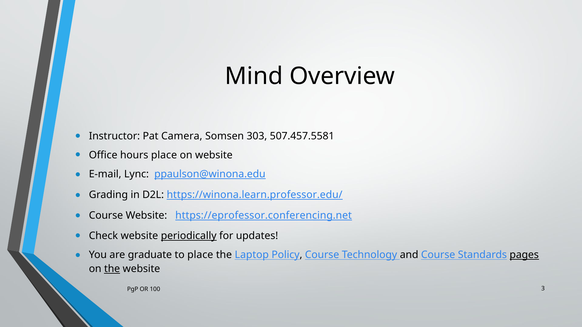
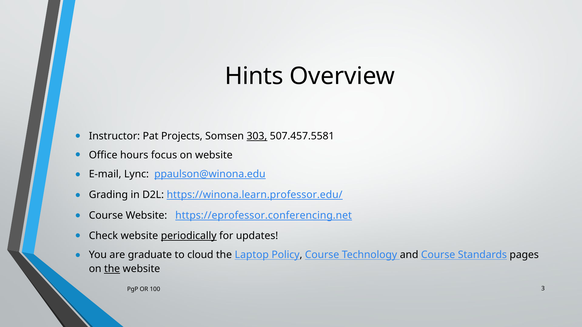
Mind: Mind -> Hints (254, 76)
Camera: Camera -> Projects (182, 136)
303 underline: none -> present (257, 136)
hours place: place -> focus (164, 155)
to place: place -> cloud (200, 255)
pages underline: present -> none (524, 255)
